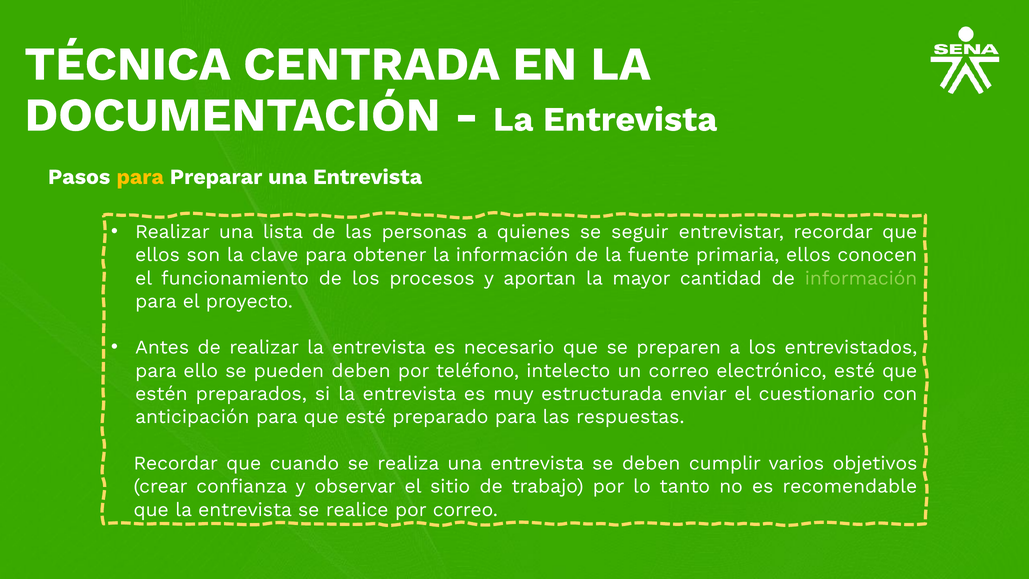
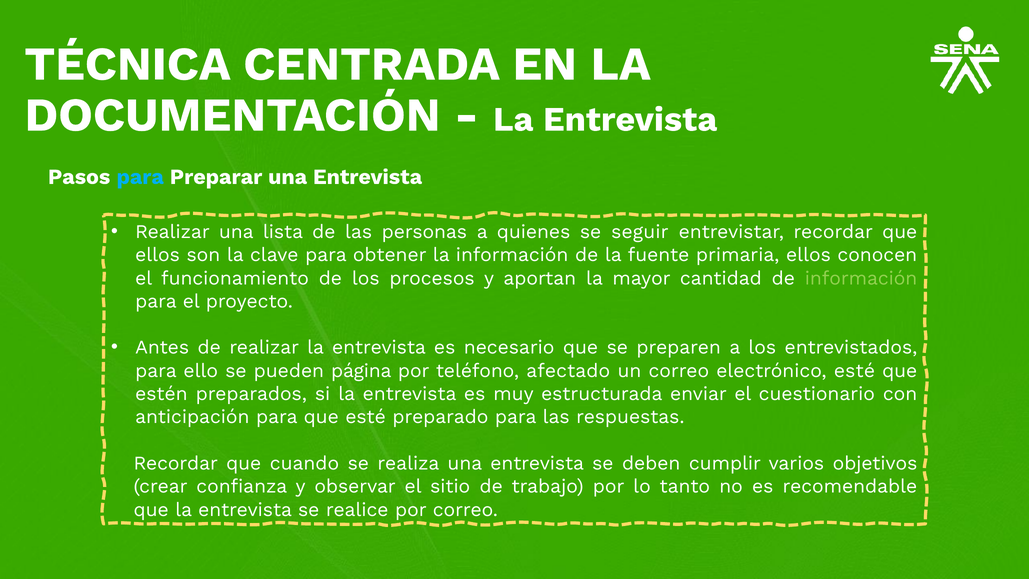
para colour: yellow -> light blue (140, 177)
pueden deben: deben -> página (361, 371)
intelecto: intelecto -> afectado (568, 371)
